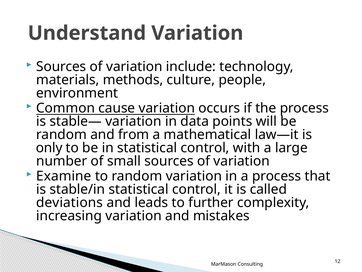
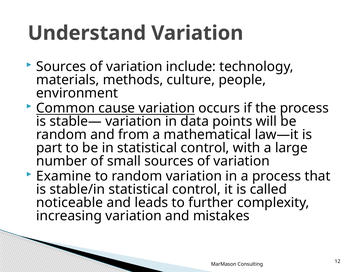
only: only -> part (49, 148)
deviations: deviations -> noticeable (70, 202)
